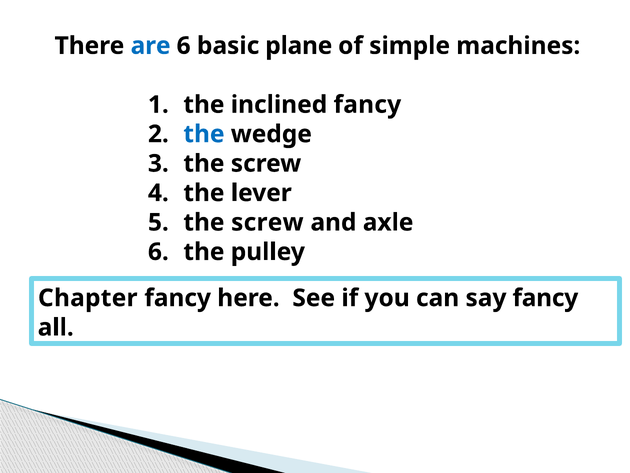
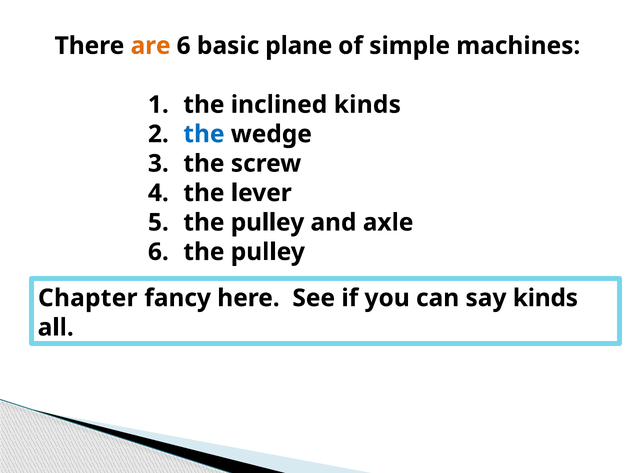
are colour: blue -> orange (151, 46)
inclined fancy: fancy -> kinds (367, 105)
screw: screw -> pulley (268, 222)
say fancy: fancy -> kinds (545, 298)
